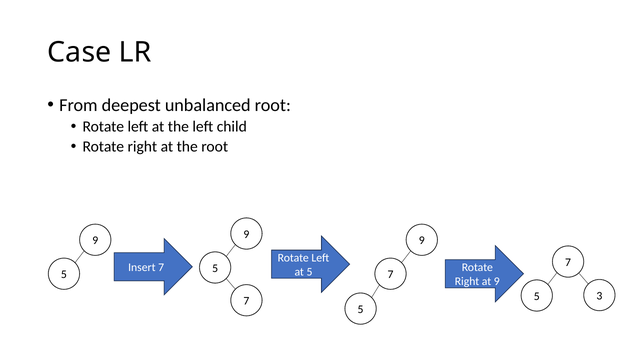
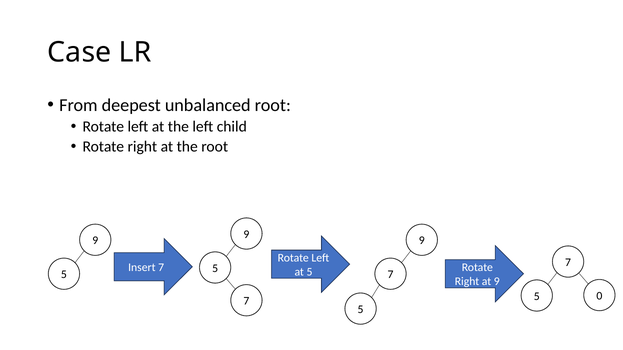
3: 3 -> 0 (599, 296)
